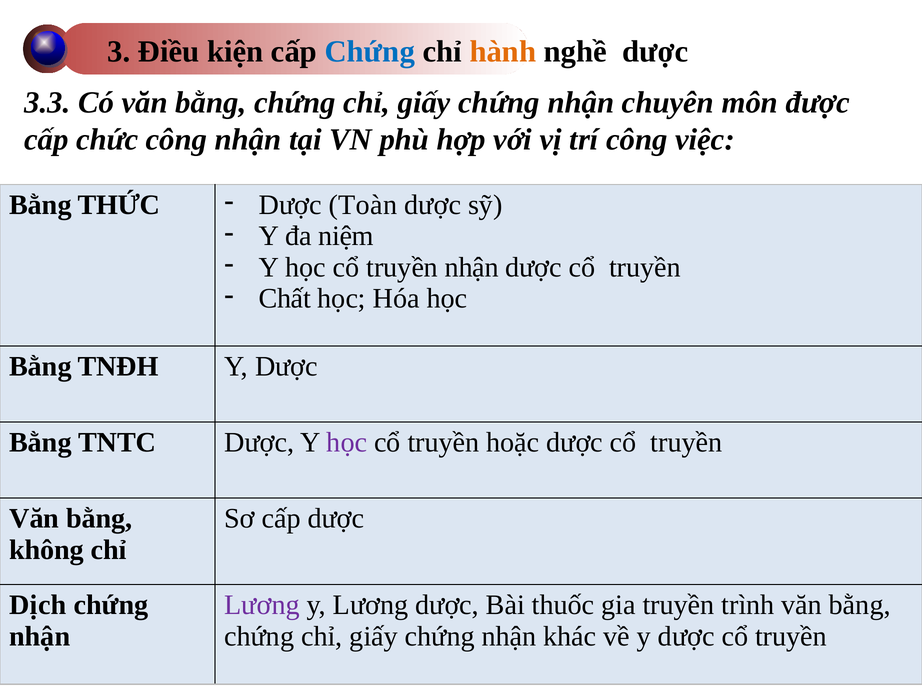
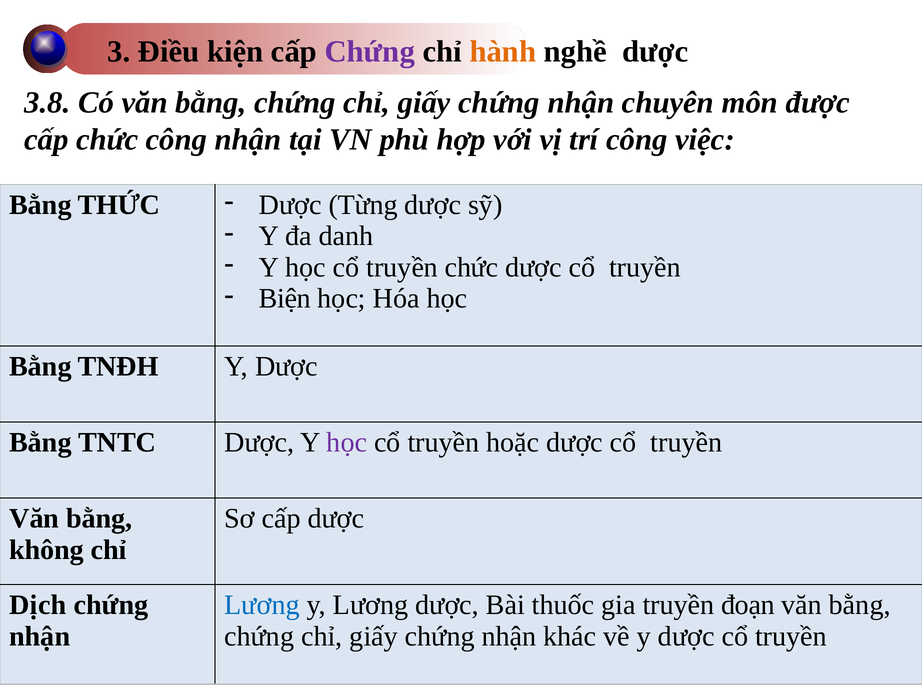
Chứng colour: blue -> purple (370, 52)
3.3: 3.3 -> 3.8 (47, 103)
Toàn: Toàn -> Từng (363, 205)
niệm: niệm -> danh (346, 236)
truyền nhận: nhận -> chức (472, 267)
Chất: Chất -> Biện (285, 298)
Lương colour: purple -> blue (262, 605)
trình: trình -> đoạn (748, 605)
